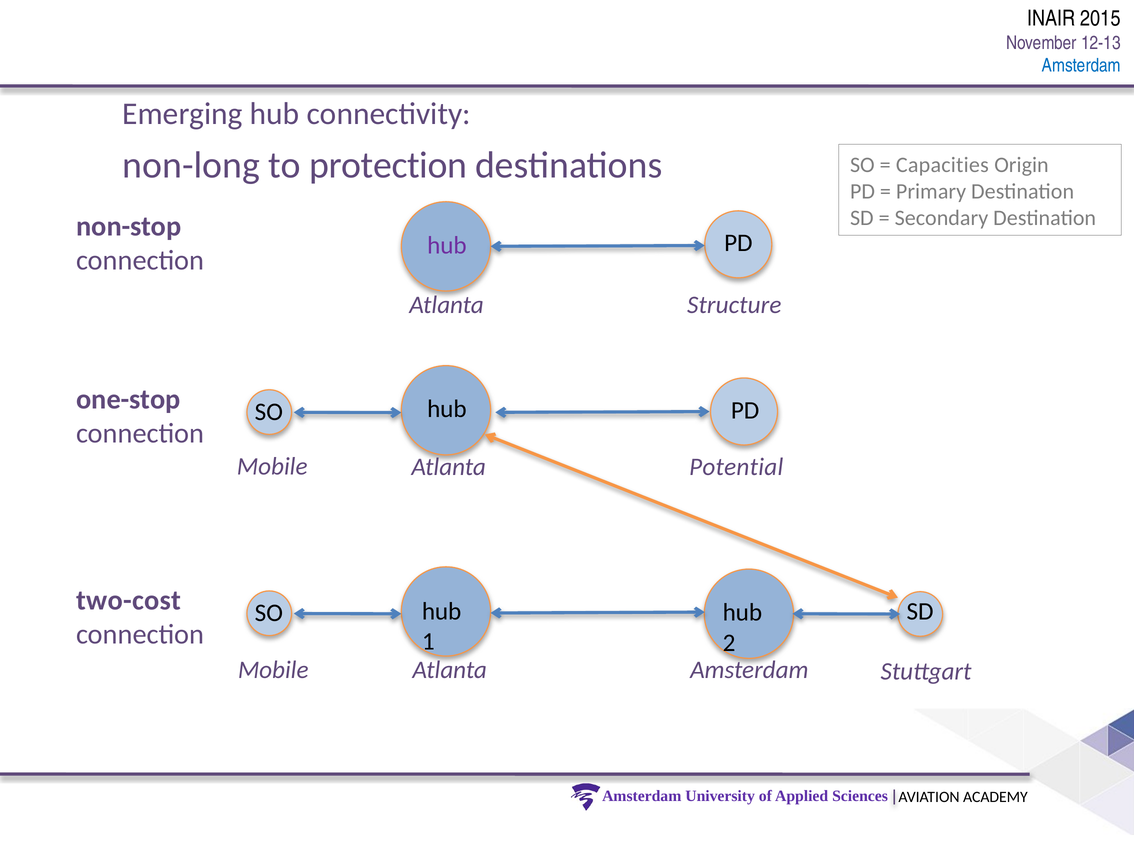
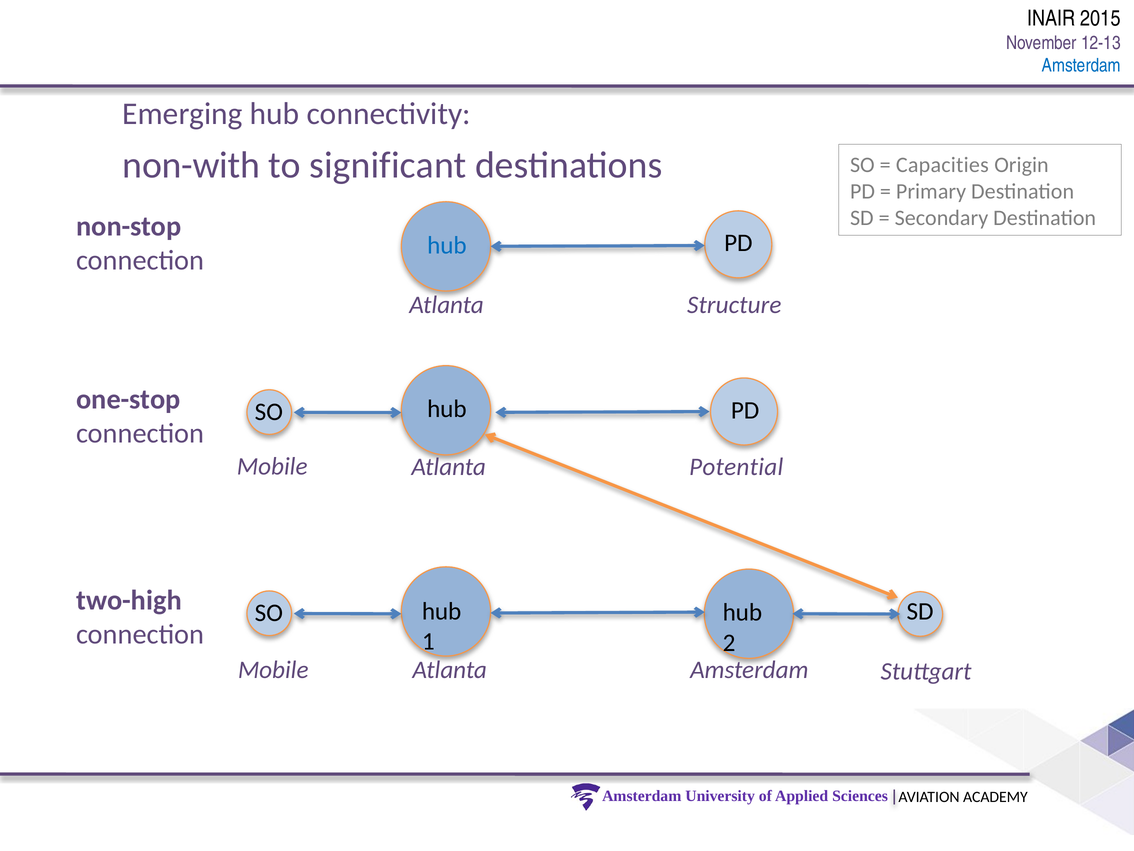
non-long: non-long -> non-with (191, 165)
protection: protection -> significant (388, 165)
hub colour: purple -> blue (447, 245)
two-cost: two-cost -> two-high (129, 600)
